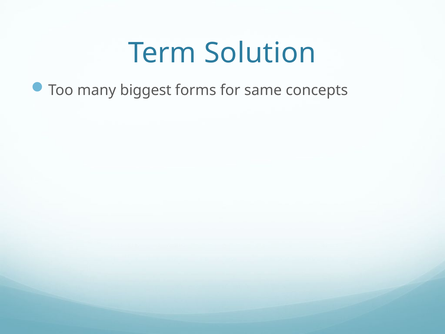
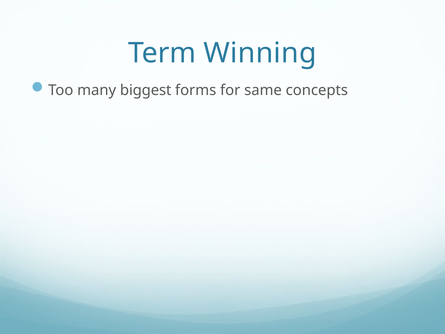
Solution: Solution -> Winning (260, 53)
